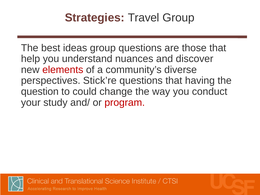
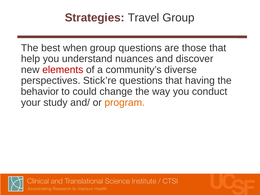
ideas: ideas -> when (75, 48)
question: question -> behavior (40, 92)
program colour: red -> orange (125, 102)
